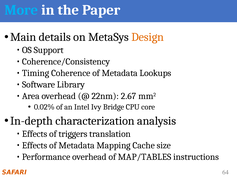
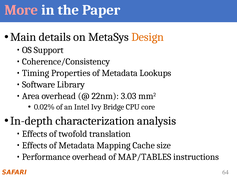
More colour: light blue -> pink (21, 10)
Coherence: Coherence -> Properties (71, 73)
2.67: 2.67 -> 3.03 (129, 97)
triggers: triggers -> twofold (73, 134)
